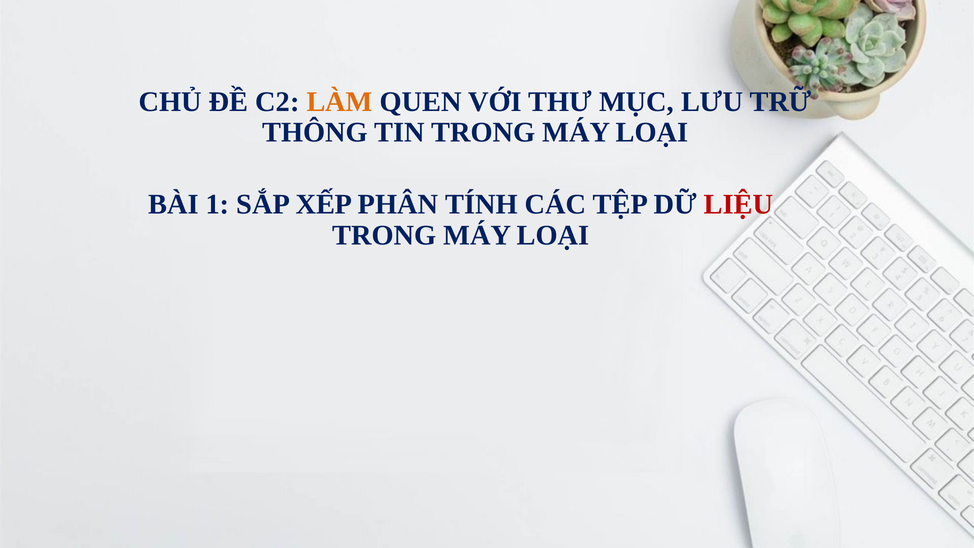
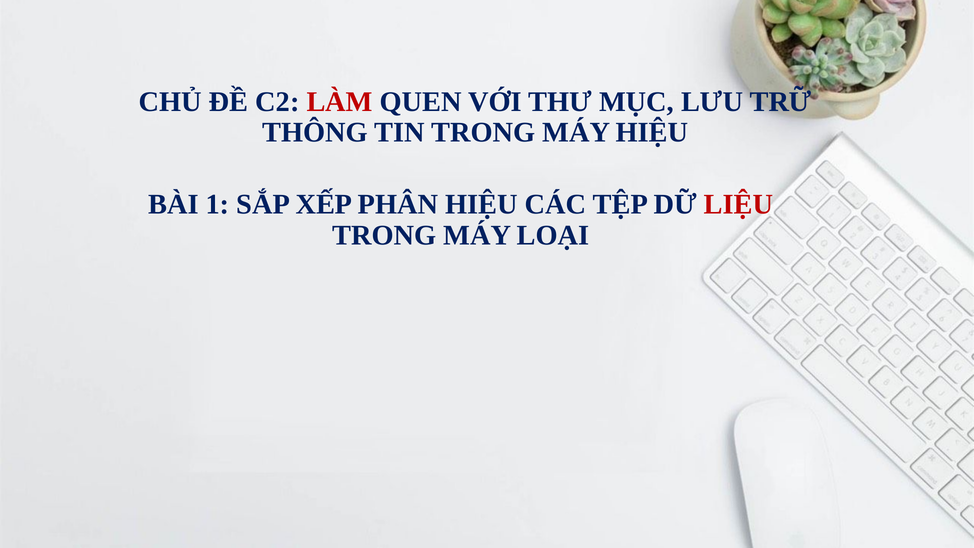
LÀM colour: orange -> red (340, 102)
TIN TRONG MÁY LOẠI: LOẠI -> HIỆU (652, 133)
PHÂN TÍNH: TÍNH -> HIỆU (482, 205)
